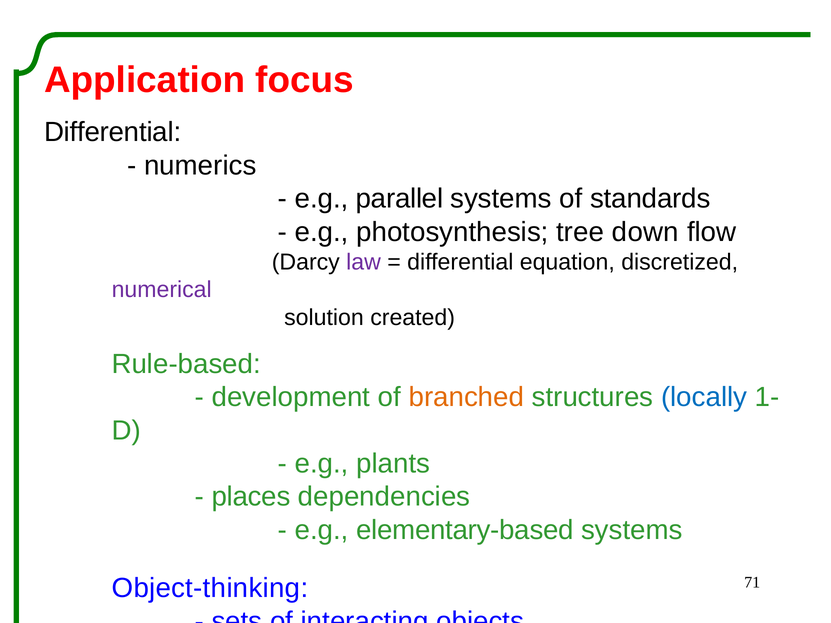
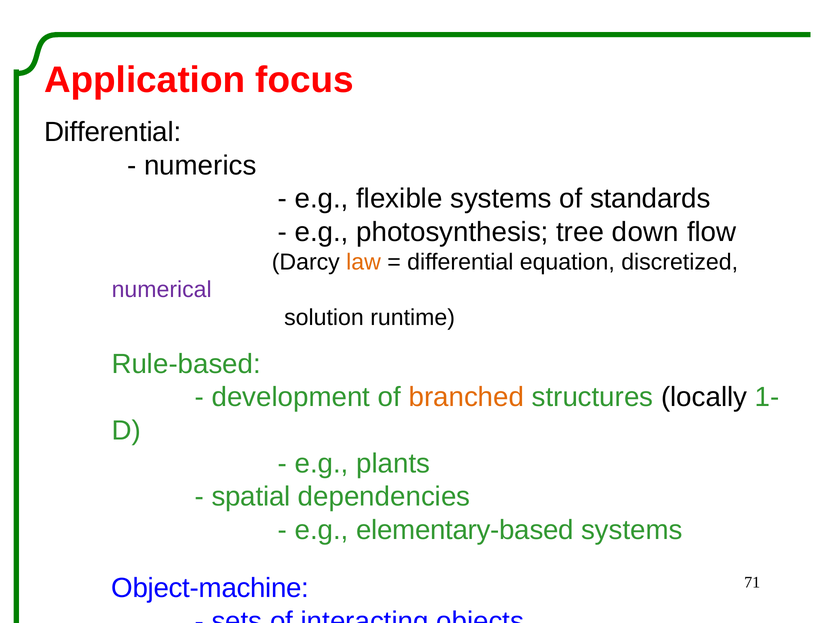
parallel: parallel -> flexible (399, 199)
law colour: purple -> orange (364, 262)
created: created -> runtime (413, 318)
locally colour: blue -> black (704, 397)
places: places -> spatial (251, 497)
Object-thinking: Object-thinking -> Object-machine (210, 588)
